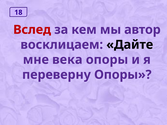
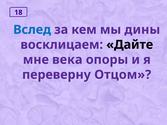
Вслед colour: red -> blue (32, 30)
автор: автор -> дины (142, 30)
переверну Опоры: Опоры -> Отцом (123, 75)
